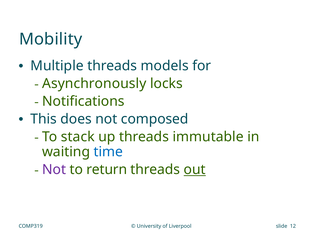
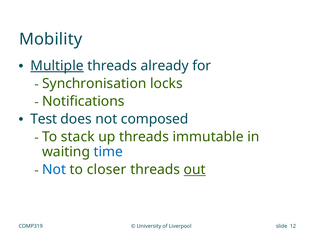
Multiple underline: none -> present (57, 66)
models: models -> already (165, 66)
Asynchronously: Asynchronously -> Synchronisation (94, 84)
This: This -> Test (44, 119)
Not colour: purple -> blue (54, 170)
return: return -> closer (107, 170)
